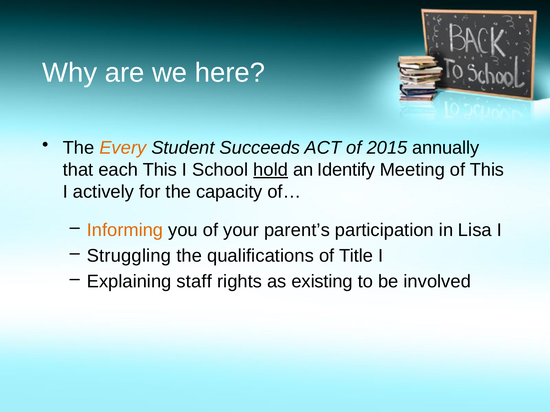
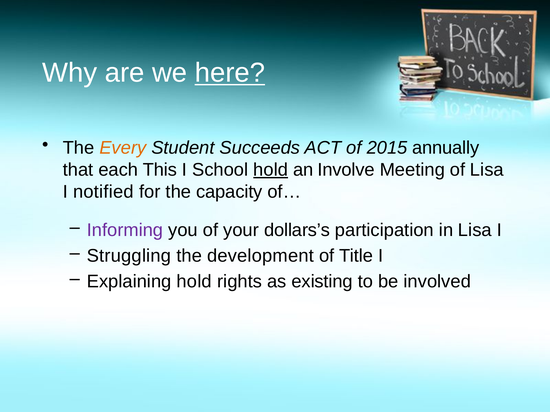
here underline: none -> present (230, 73)
Identify: Identify -> Involve (346, 170)
of This: This -> Lisa (487, 170)
actively: actively -> notified (103, 192)
Informing colour: orange -> purple (125, 230)
parent’s: parent’s -> dollars’s (297, 230)
qualifications: qualifications -> development (260, 256)
Explaining staff: staff -> hold (194, 282)
